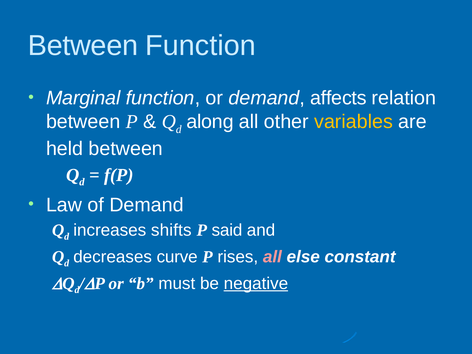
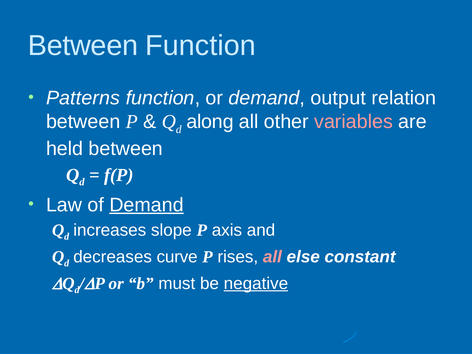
Marginal: Marginal -> Patterns (83, 98)
affects: affects -> output (338, 98)
variables colour: yellow -> pink (354, 122)
Demand underline: none -> present (146, 205)
shifts: shifts -> slope (171, 230)
said: said -> axis (227, 230)
